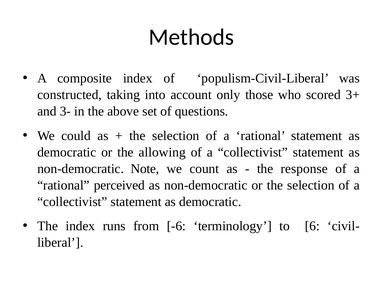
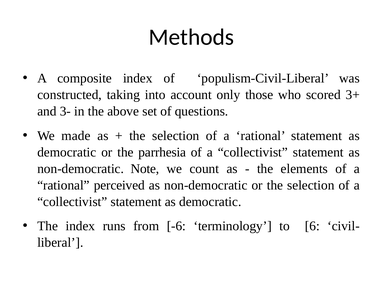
could: could -> made (76, 136)
allowing: allowing -> parrhesia (162, 152)
response: response -> elements (304, 169)
